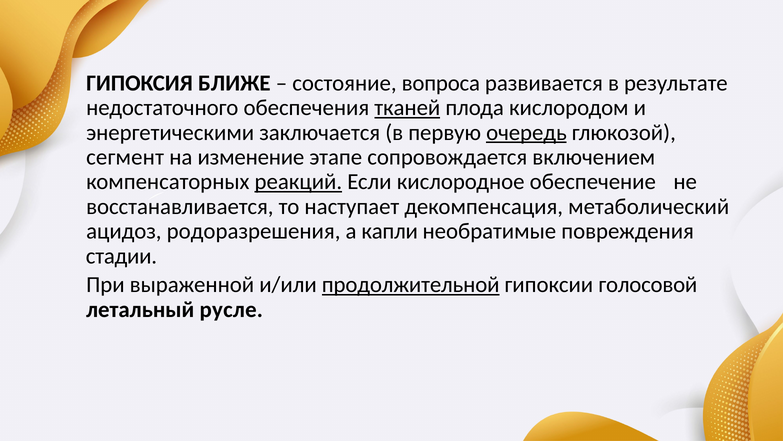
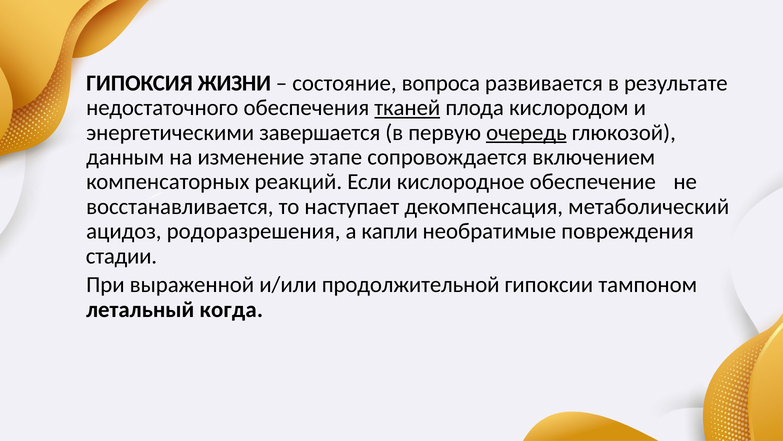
БЛИЖЕ: БЛИЖЕ -> ЖИЗНИ (234, 83)
заключается: заключается -> завершается (320, 132)
сегмент: сегмент -> данным (125, 157)
реакций underline: present -> none (298, 182)
продолжительной underline: present -> none (411, 284)
голосовой: голосовой -> тампоном (648, 284)
русле: русле -> когда (231, 309)
